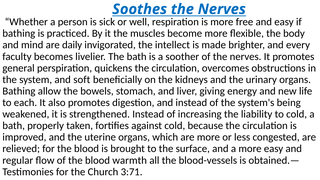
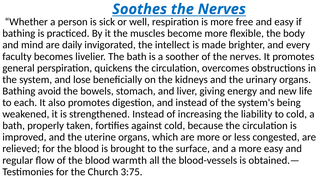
soft: soft -> lose (82, 80)
allow: allow -> avoid (49, 91)
3:71: 3:71 -> 3:75 (132, 172)
